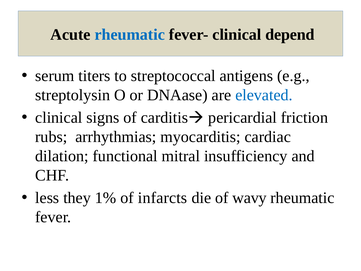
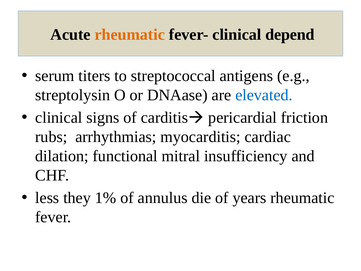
rheumatic colour: blue -> orange (130, 35)
infarcts: infarcts -> annulus (163, 198)
wavy: wavy -> years (249, 198)
